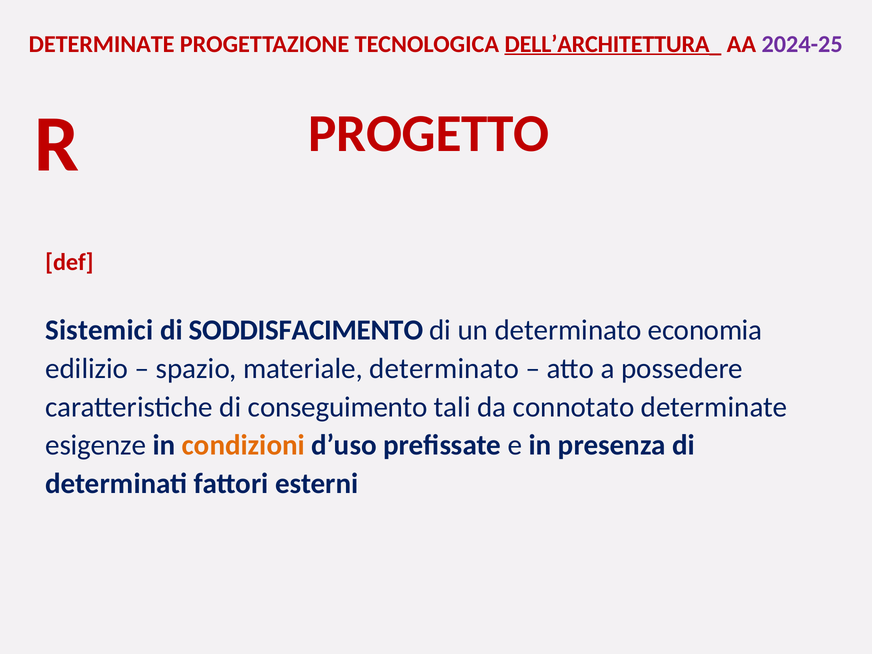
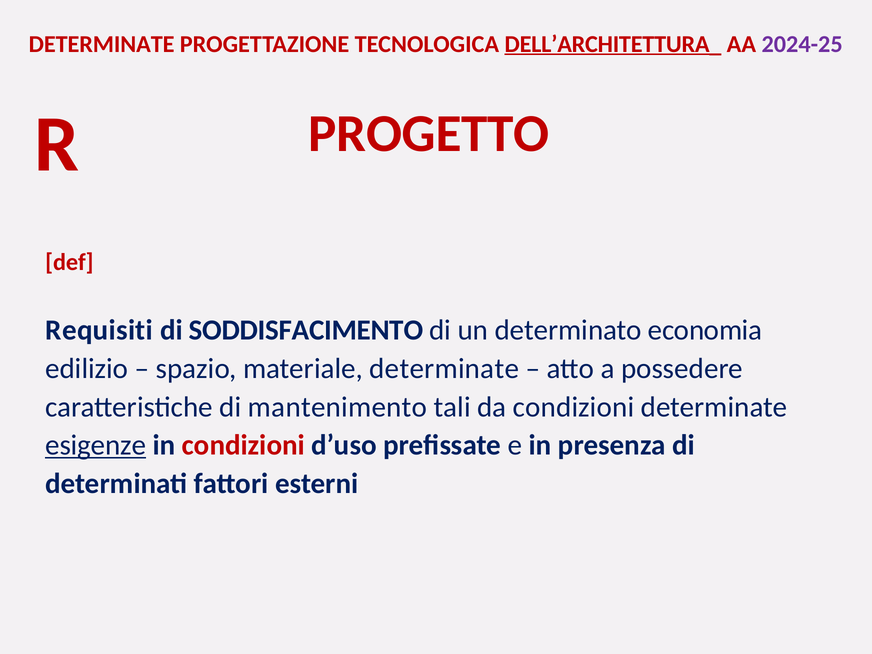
Sistemici: Sistemici -> Requisiti (99, 330)
materiale determinato: determinato -> determinate (444, 369)
conseguimento: conseguimento -> mantenimento (338, 407)
da connotato: connotato -> condizioni (574, 407)
esigenze underline: none -> present (96, 445)
condizioni colour: orange -> red (243, 445)
